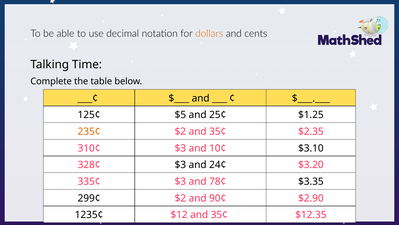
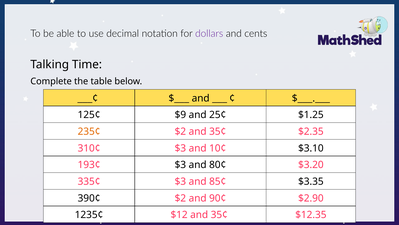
dollars colour: orange -> purple (209, 34)
$5: $5 -> $9 (180, 115)
328¢: 328¢ -> 193¢ (89, 164)
24¢: 24¢ -> 80¢ (218, 164)
78¢: 78¢ -> 85¢ (218, 181)
299¢: 299¢ -> 390¢ (89, 198)
